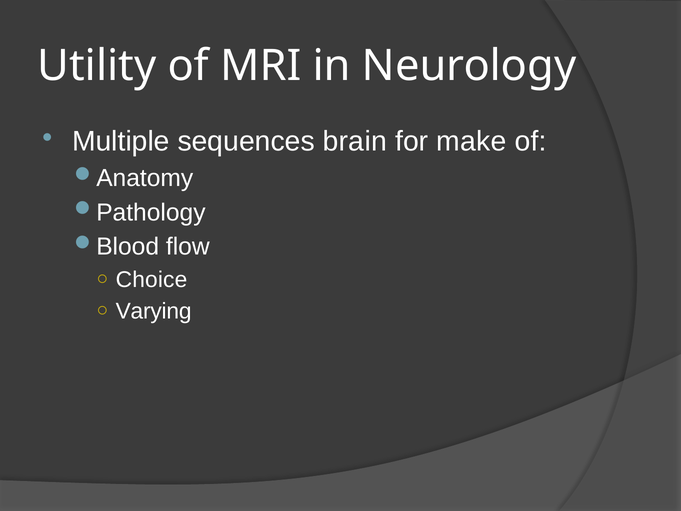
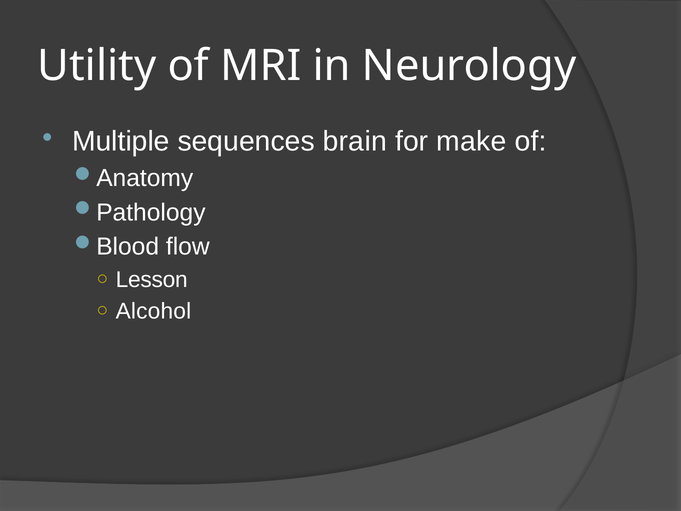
Choice: Choice -> Lesson (152, 280)
Varying: Varying -> Alcohol (153, 311)
